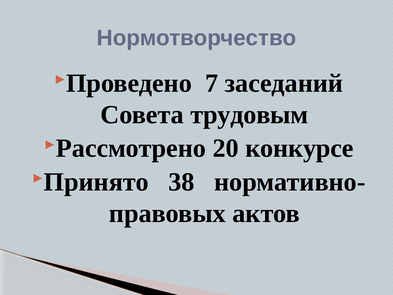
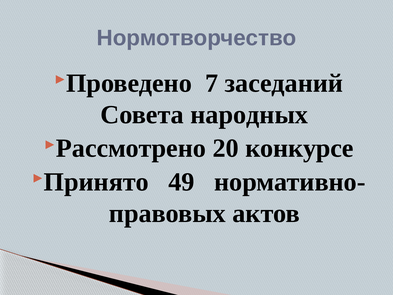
трудовым: трудовым -> народных (249, 115)
38: 38 -> 49 (181, 182)
